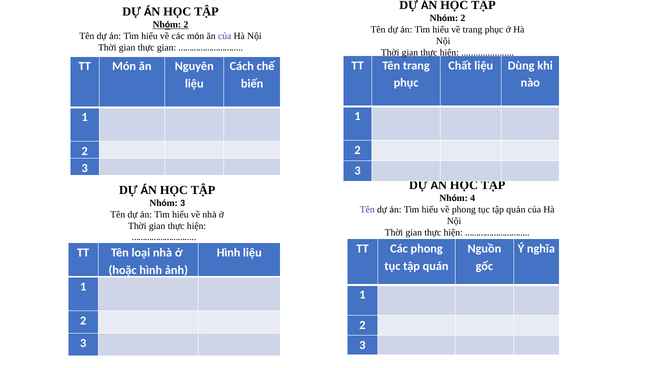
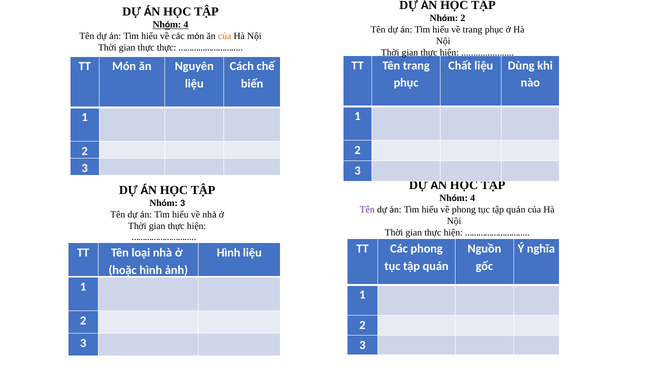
2: 2 -> 4 (186, 25)
của colour: purple -> orange (225, 36)
thực gian: gian -> thực (167, 48)
